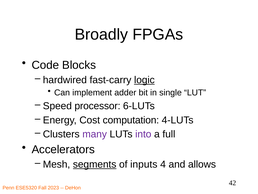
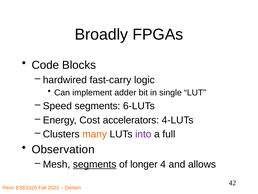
logic underline: present -> none (144, 80)
Speed processor: processor -> segments (97, 106)
computation: computation -> accelerators (131, 120)
many colour: purple -> orange (95, 134)
Accelerators: Accelerators -> Observation (63, 149)
inputs: inputs -> longer (144, 164)
